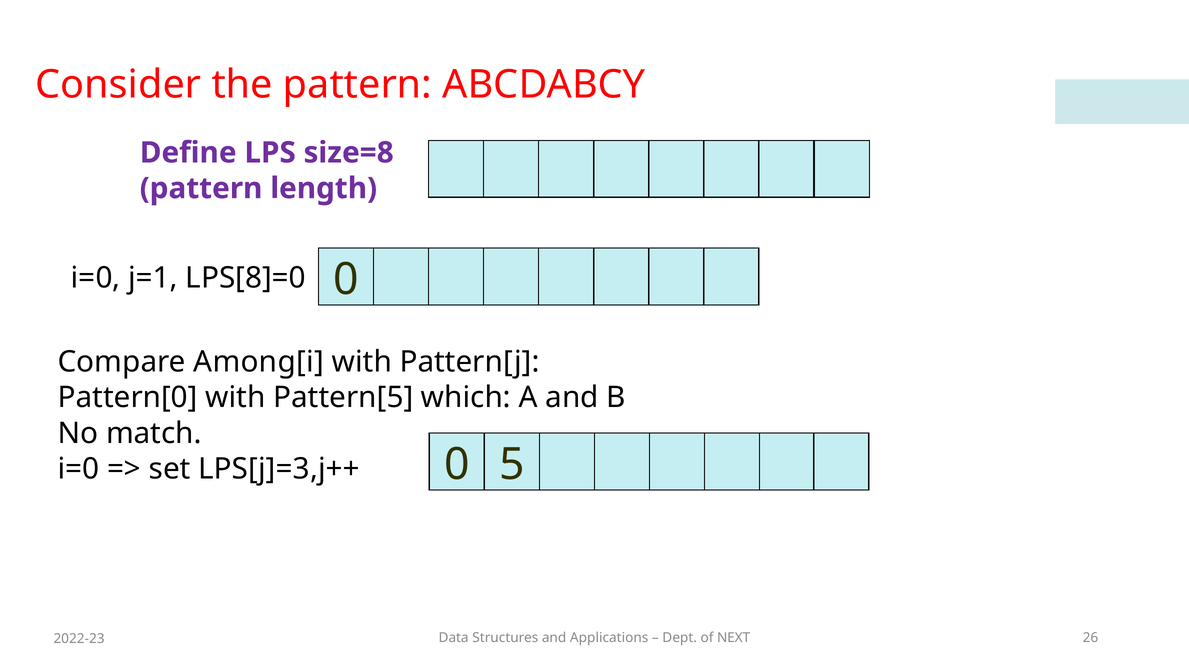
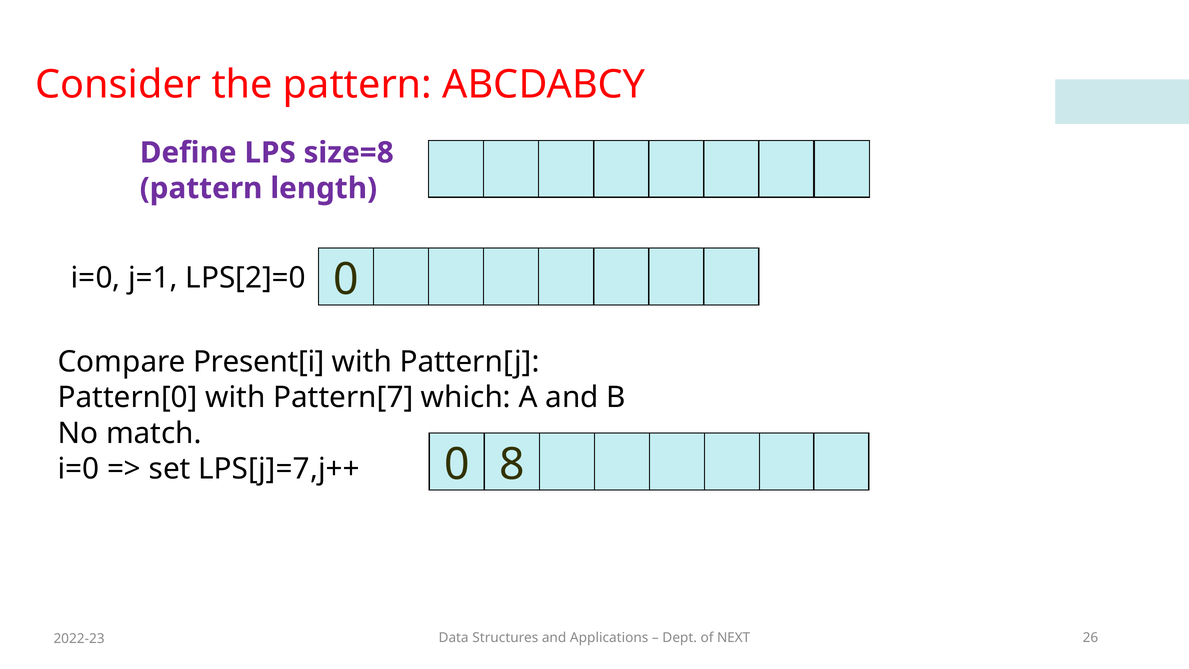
LPS[8]=0: LPS[8]=0 -> LPS[2]=0 (246, 278)
Among[i: Among[i -> Present[i (259, 362)
Pattern[5: Pattern[5 -> Pattern[7 (343, 397)
LPS[j]=3,j++: LPS[j]=3,j++ -> LPS[j]=7,j++ (279, 469)
5: 5 -> 8 (512, 465)
